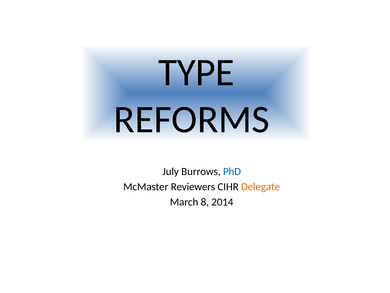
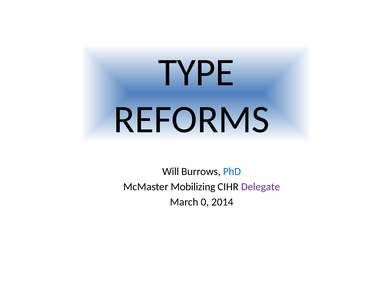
July: July -> Will (171, 171)
Reviewers: Reviewers -> Mobilizing (193, 186)
Delegate colour: orange -> purple (261, 186)
8: 8 -> 0 (205, 202)
